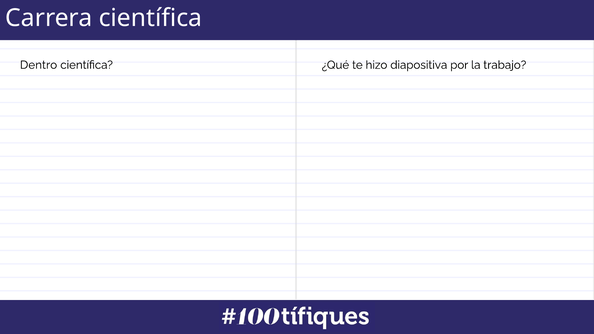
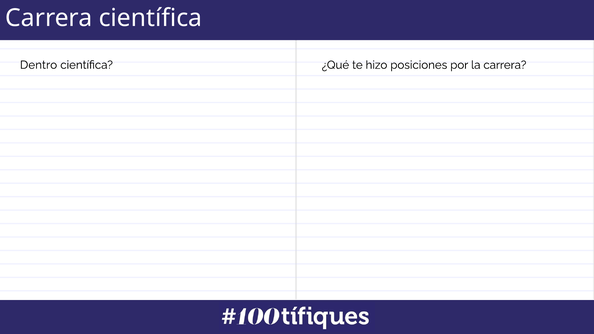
diapositiva: diapositiva -> posiciones (419, 65)
la trabajo: trabajo -> carrera (505, 65)
